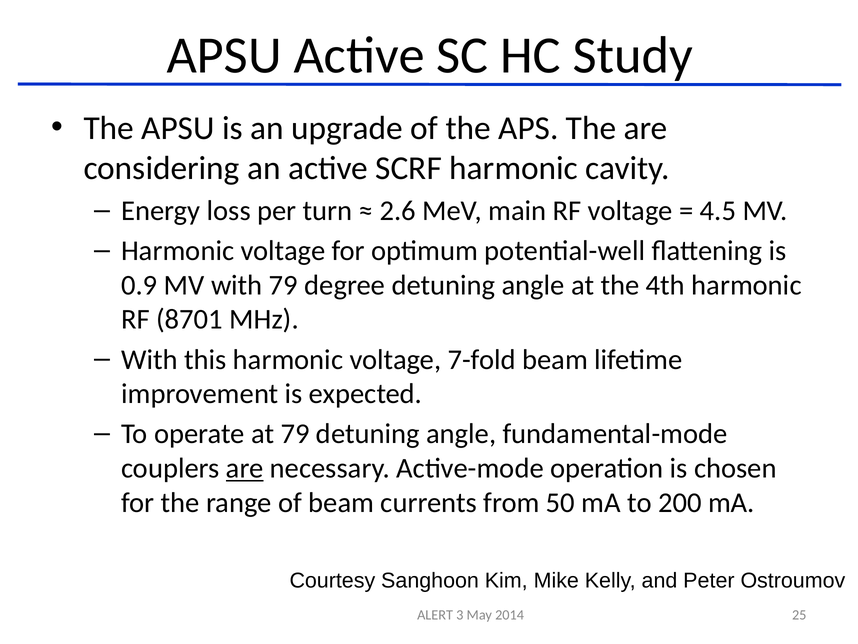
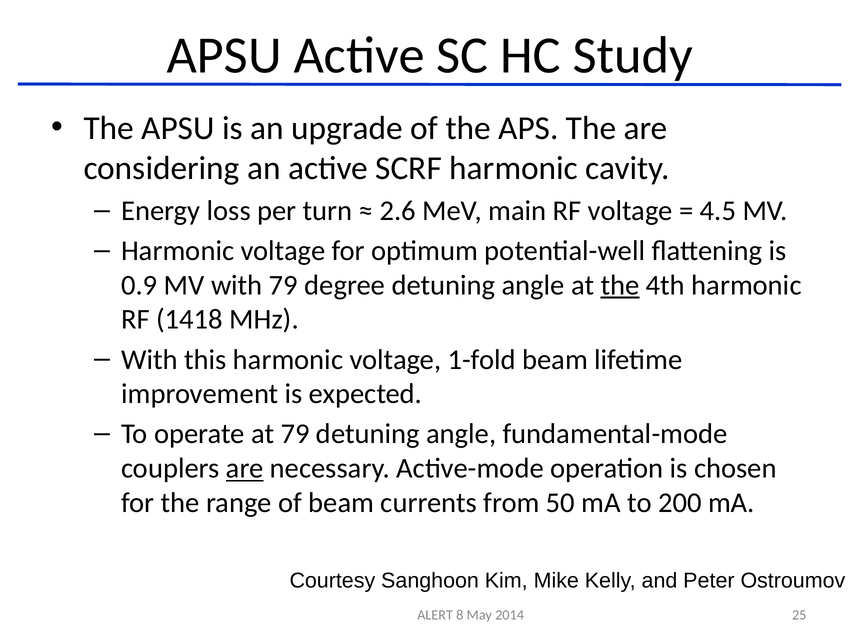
the underline: none -> present (620, 285)
8701: 8701 -> 1418 (190, 319)
7-fold: 7-fold -> 1-fold (482, 359)
3: 3 -> 8 (460, 615)
